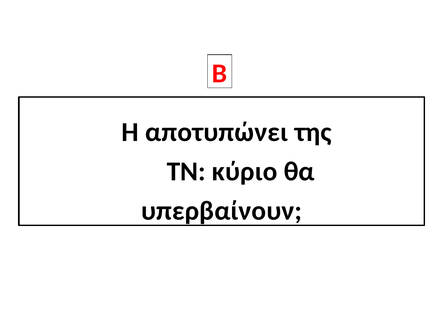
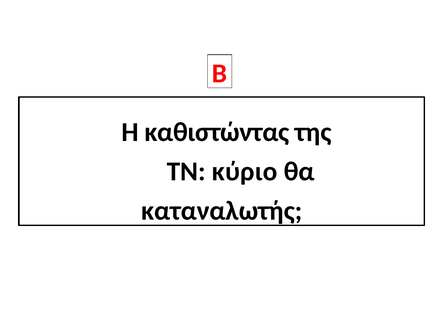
αποτυπώνει: αποτυπώνει -> καθιστώντας (217, 132)
υπερβαίνουν: υπερβαίνουν -> καταναλωτής (222, 211)
